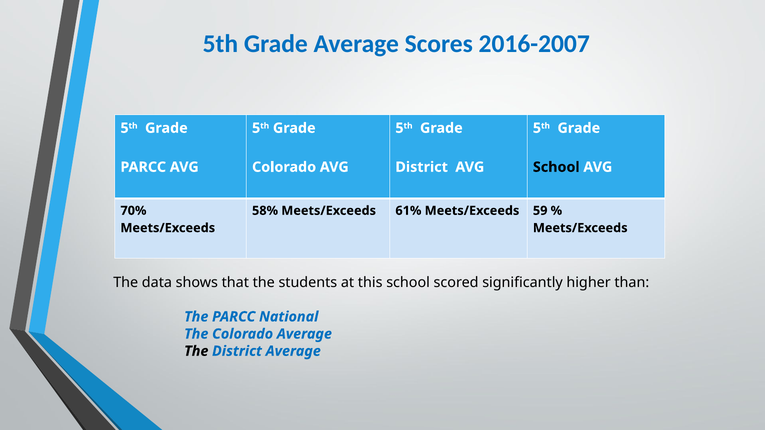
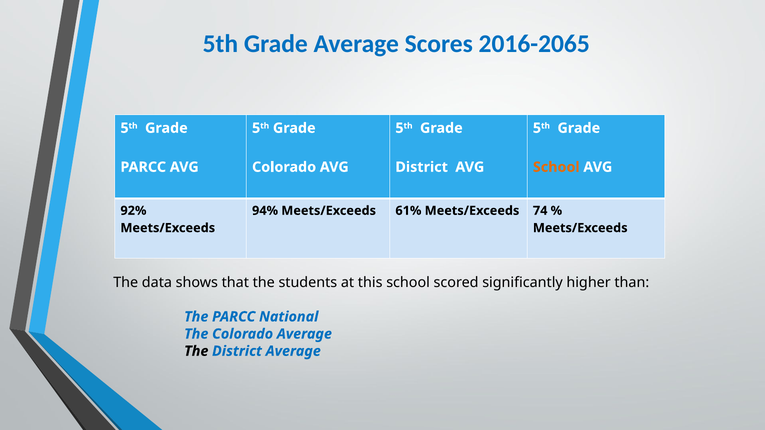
2016-2007: 2016-2007 -> 2016-2065 (534, 44)
School colour: black -> orange (556, 167)
70%: 70% -> 92% (133, 211)
58%: 58% -> 94% (265, 211)
59: 59 -> 74 (540, 211)
